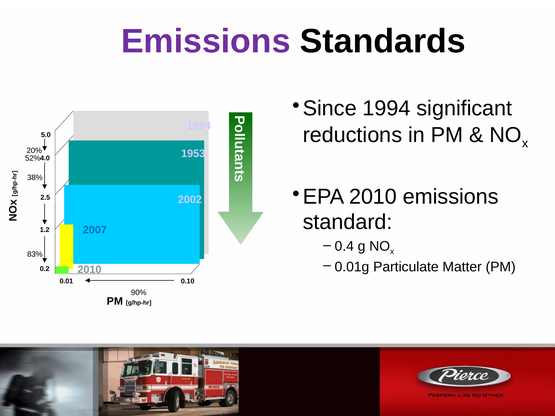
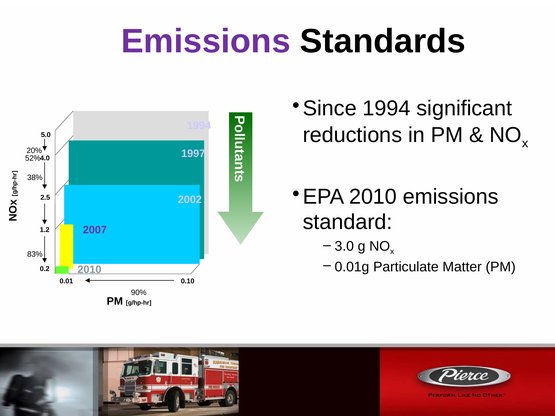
1953: 1953 -> 1997 (193, 154)
2007 colour: blue -> purple (95, 230)
0.4: 0.4 -> 3.0 (344, 246)
